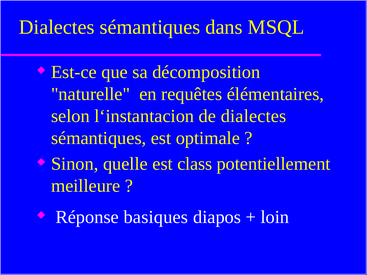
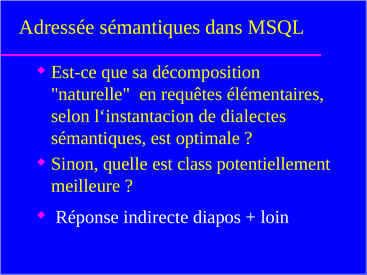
Dialectes: Dialectes -> Adressée (57, 27)
basiques: basiques -> indirecte (156, 217)
